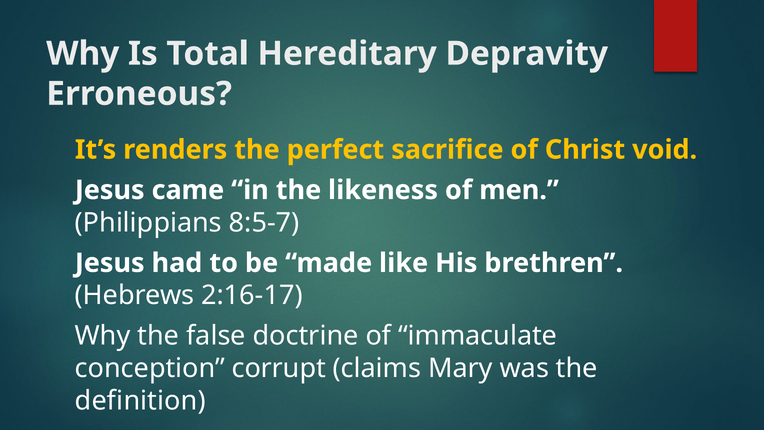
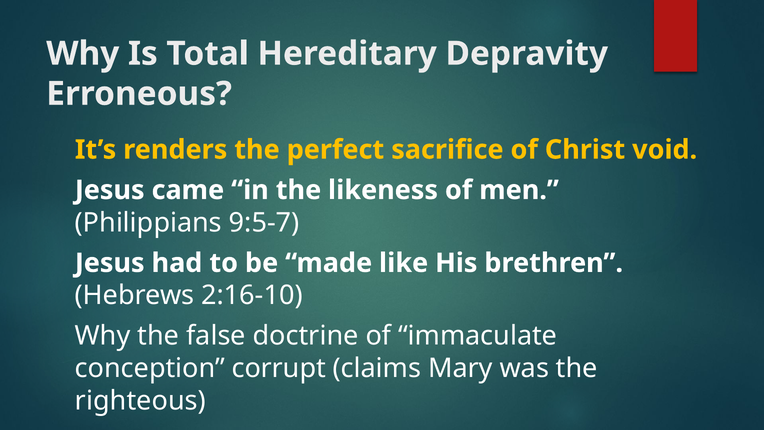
8:5-7: 8:5-7 -> 9:5-7 (264, 222)
2:16-17: 2:16-17 -> 2:16-10 (252, 295)
definition: definition -> righteous (140, 401)
